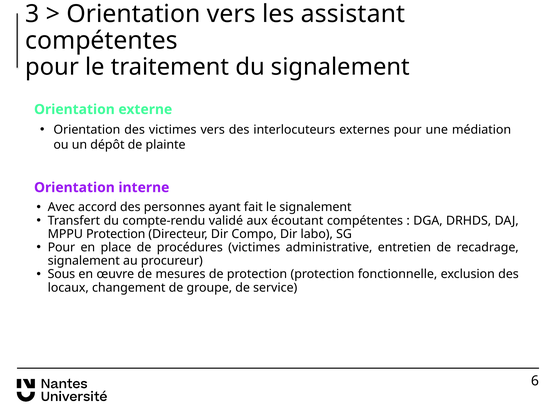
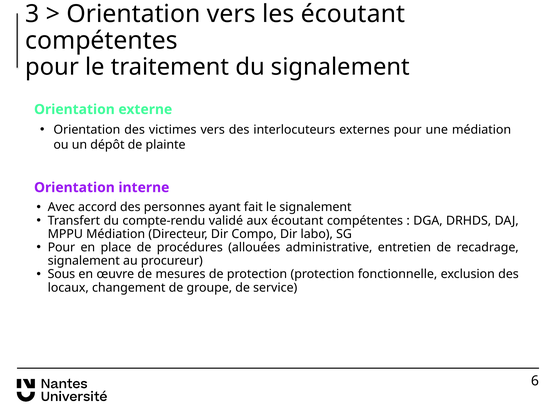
les assistant: assistant -> écoutant (353, 14)
MPPU Protection: Protection -> Médiation (116, 234)
procédures victimes: victimes -> allouées (254, 247)
